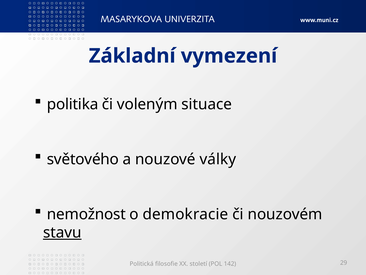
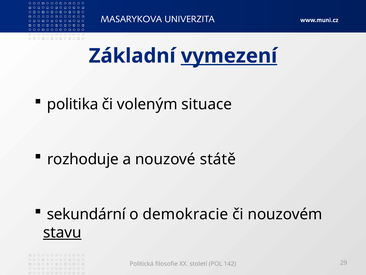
vymezení underline: none -> present (229, 56)
světového: světového -> rozhoduje (83, 159)
války: války -> státě (218, 159)
nemožnost: nemožnost -> sekundární (86, 214)
